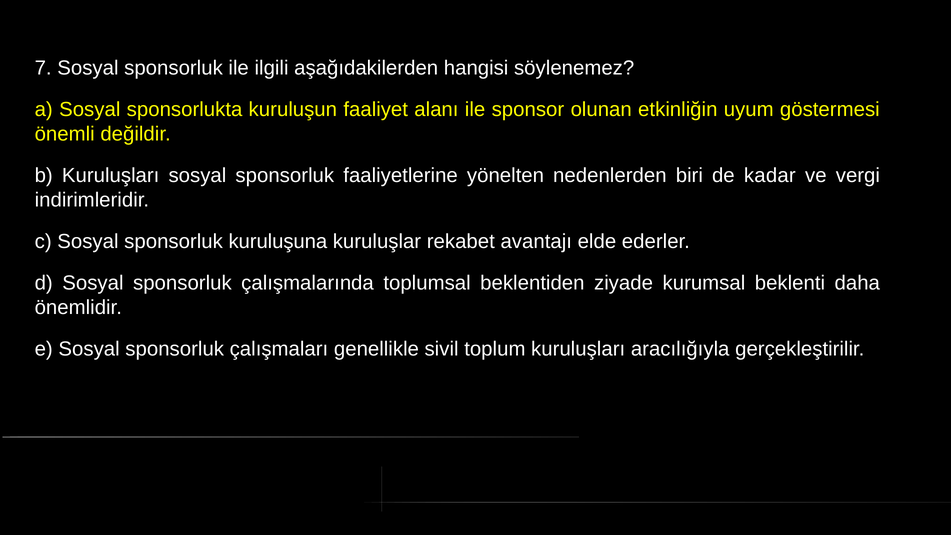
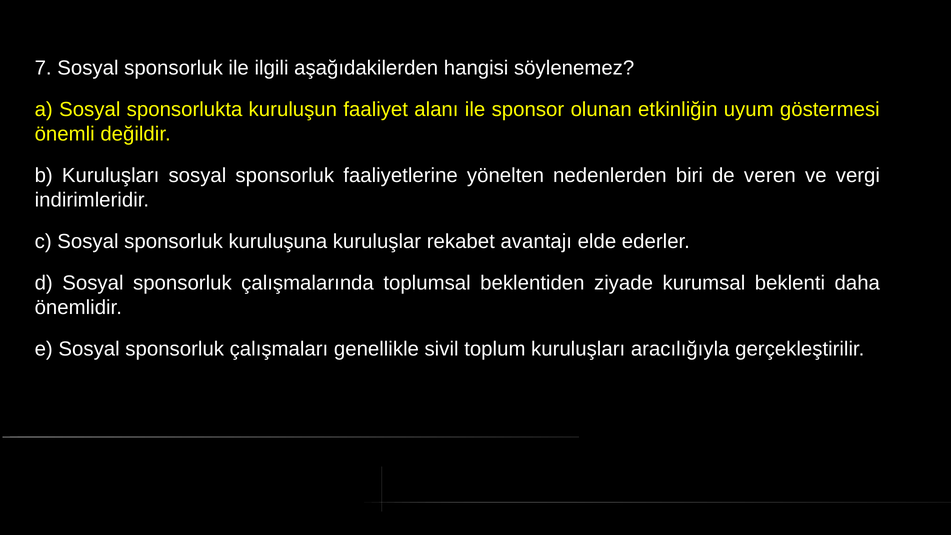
kadar: kadar -> veren (770, 176)
